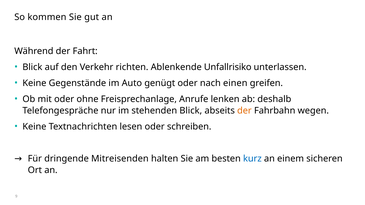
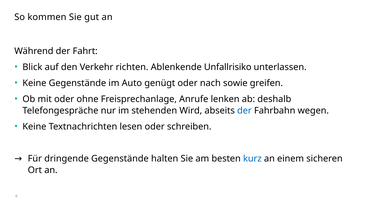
einen: einen -> sowie (235, 83)
stehenden Blick: Blick -> Wird (191, 111)
der colour: orange -> blue (244, 111)
dringende Mitreisenden: Mitreisenden -> Gegenstände (120, 159)
